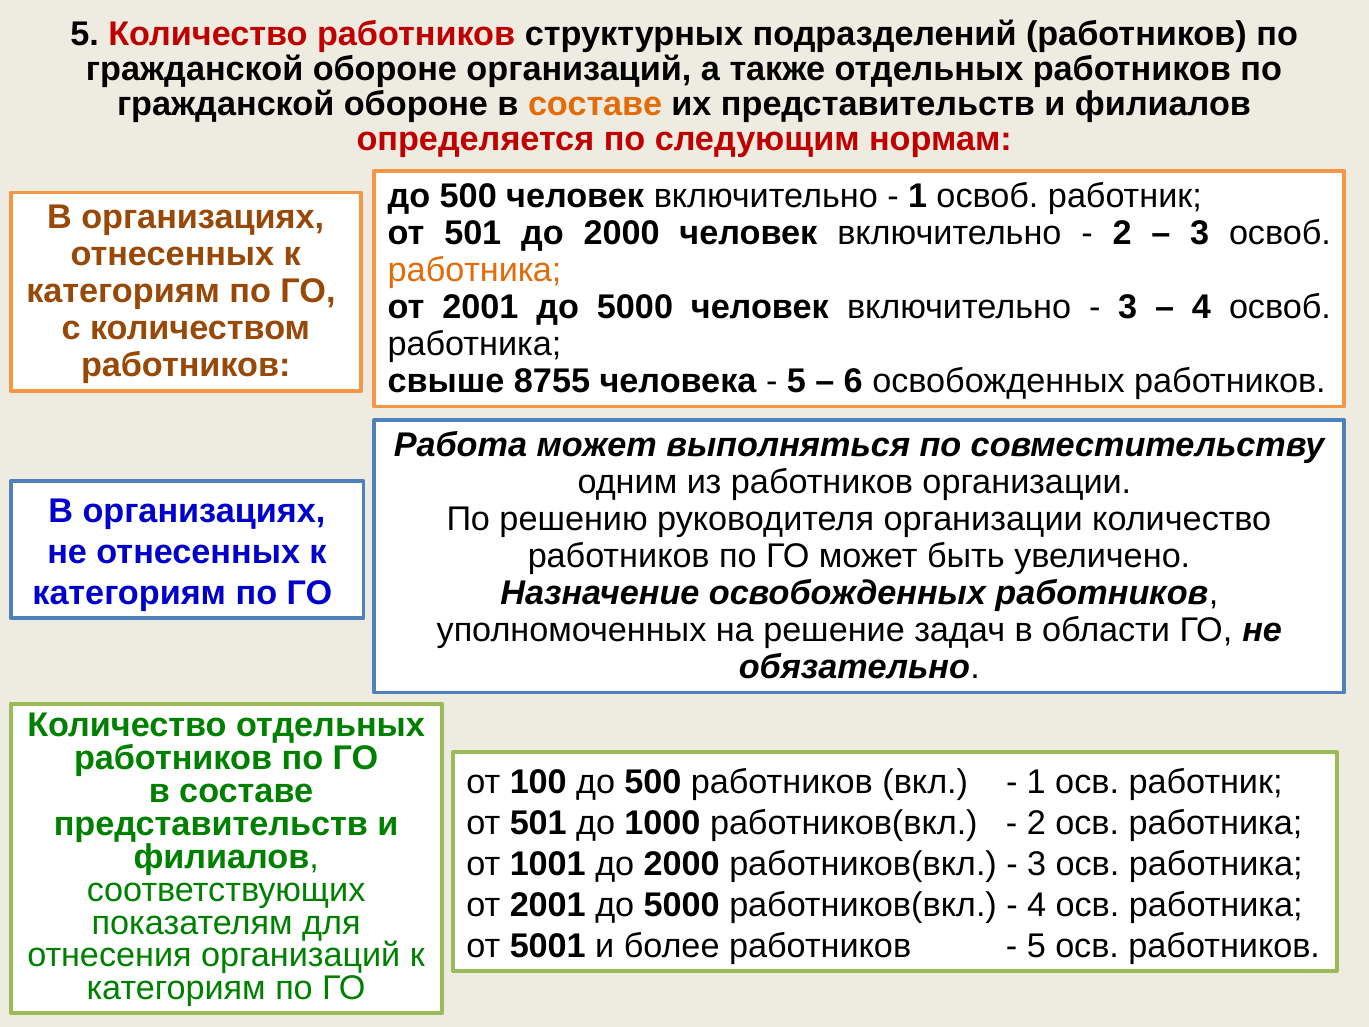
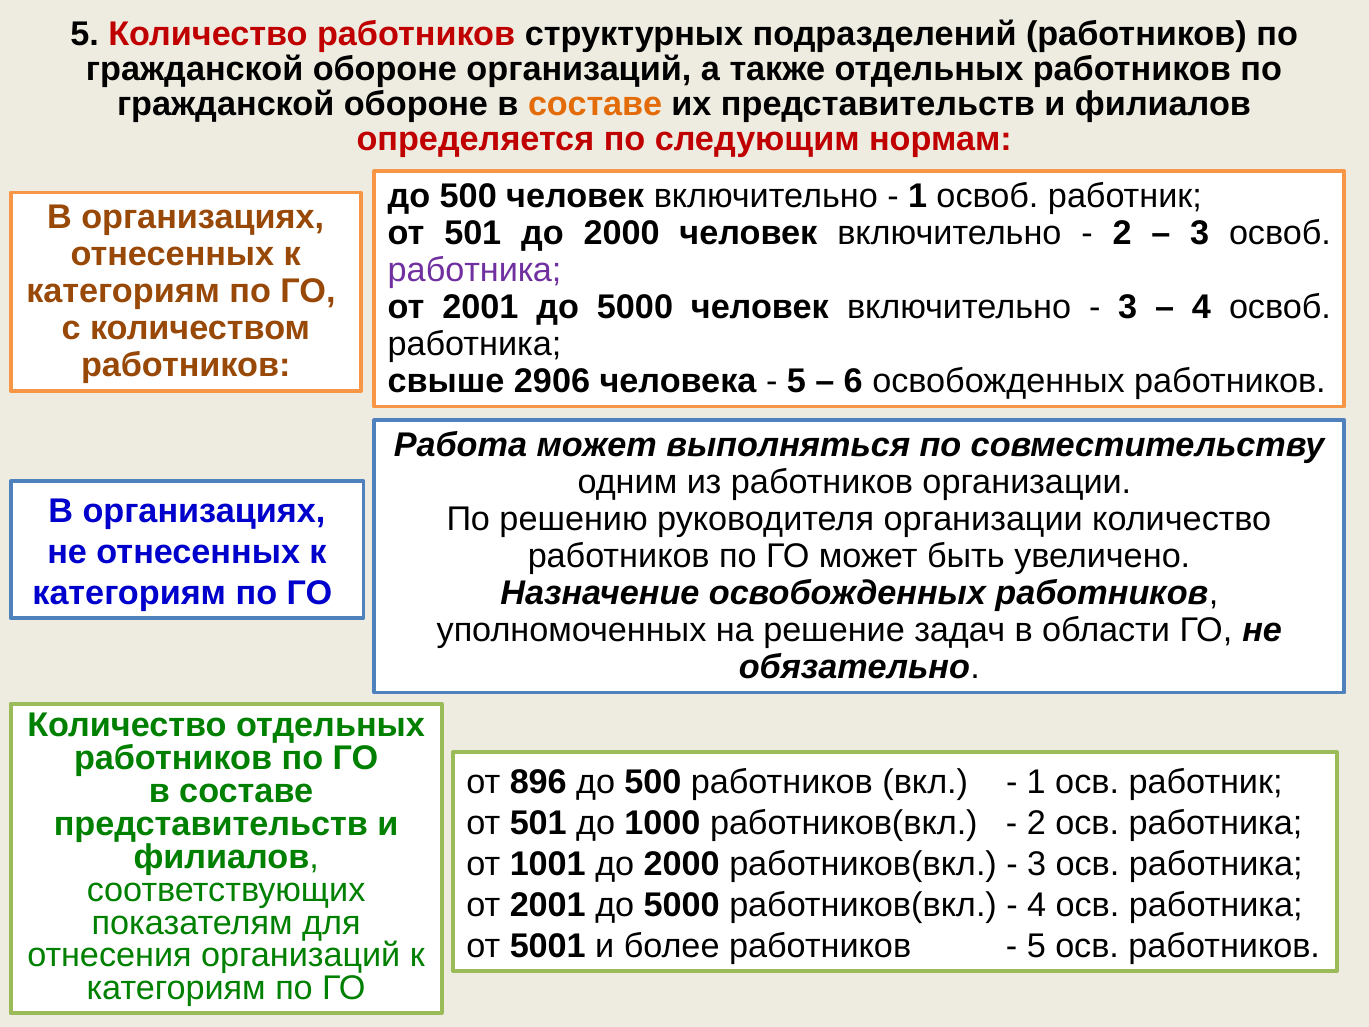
работника colour: orange -> purple (475, 270)
8755: 8755 -> 2906 (552, 381)
100: 100 -> 896 (538, 782)
